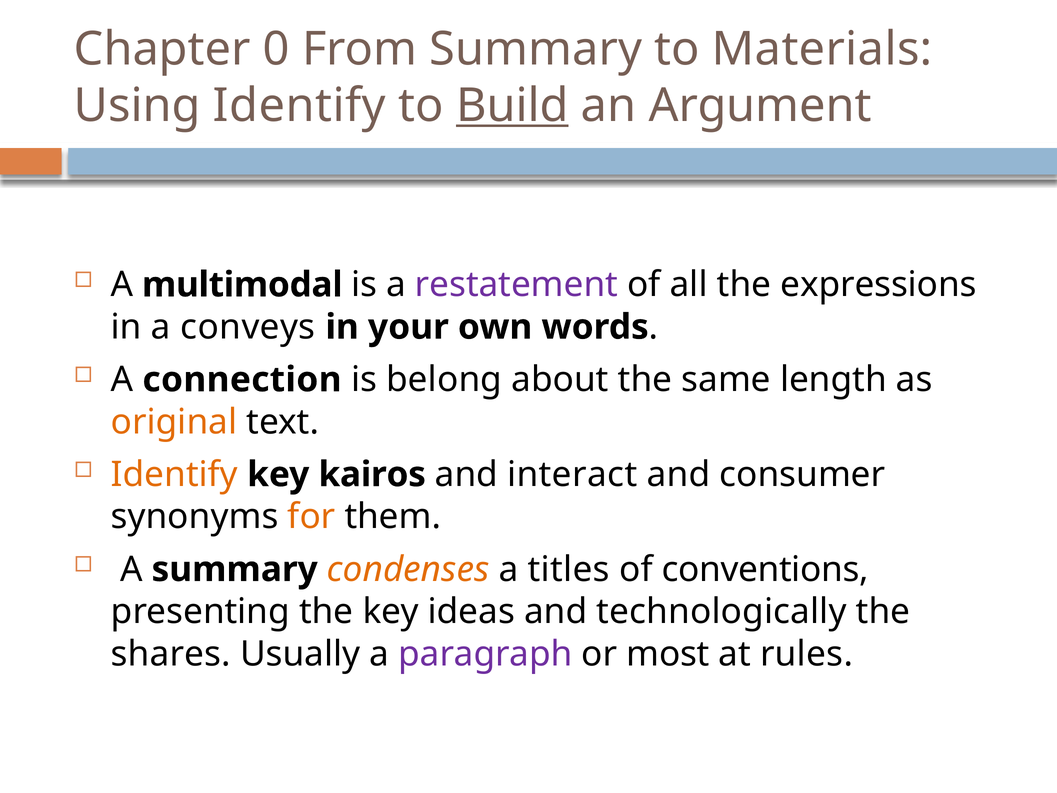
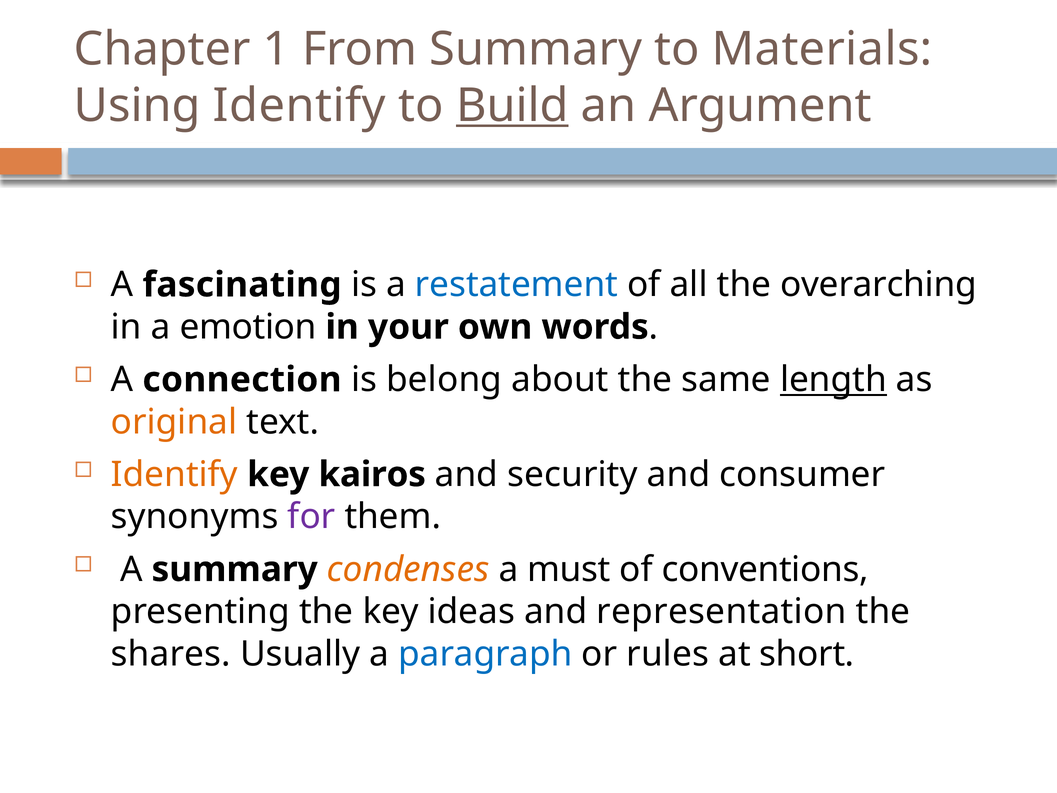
0: 0 -> 1 (276, 49)
multimodal: multimodal -> fascinating (242, 285)
restatement colour: purple -> blue (516, 285)
expressions: expressions -> overarching (879, 285)
conveys: conveys -> emotion (248, 327)
length underline: none -> present (833, 380)
interact: interact -> security (572, 474)
for colour: orange -> purple (311, 517)
titles: titles -> must (569, 569)
technologically: technologically -> representation (721, 611)
paragraph colour: purple -> blue (485, 654)
most: most -> rules (668, 654)
rules: rules -> short (807, 654)
